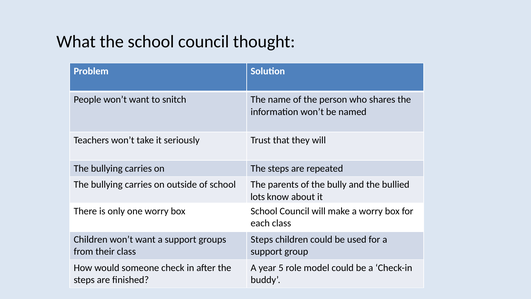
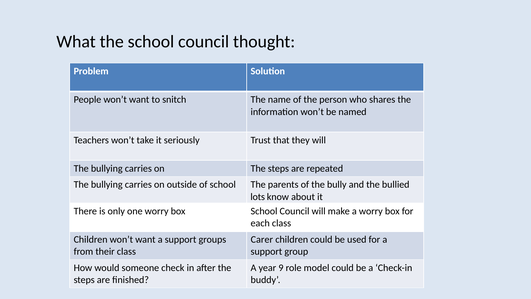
Steps: Steps -> Carer (262, 239)
5: 5 -> 9 (281, 267)
